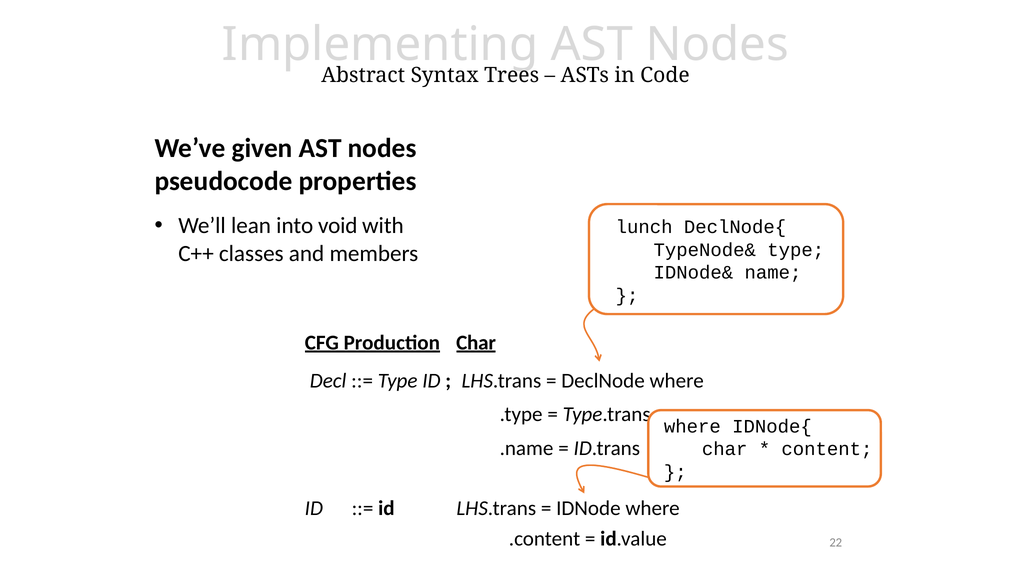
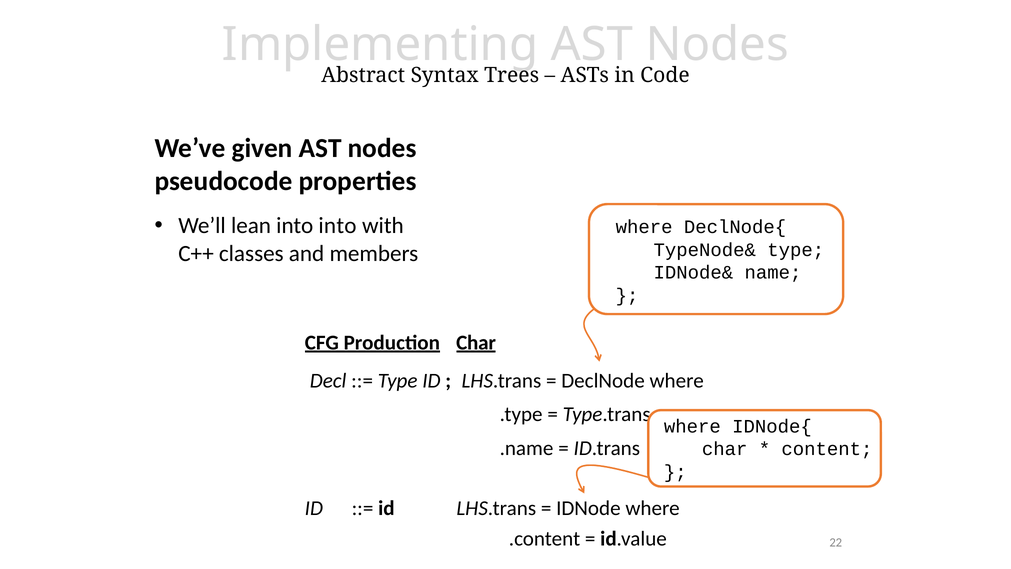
into void: void -> into (338, 226)
lunch: lunch -> where (644, 227)
